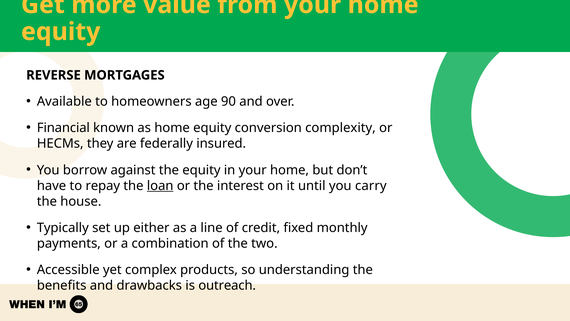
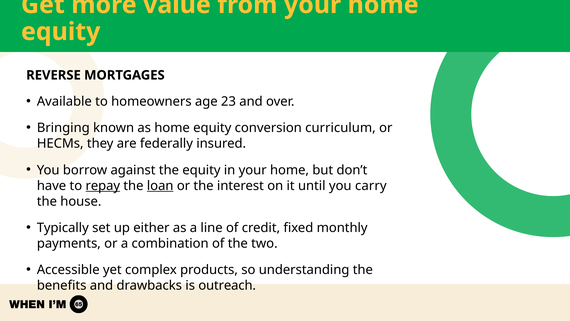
90: 90 -> 23 (228, 101)
Financial: Financial -> Bringing (63, 128)
complexity: complexity -> curriculum (340, 128)
repay underline: none -> present (103, 186)
